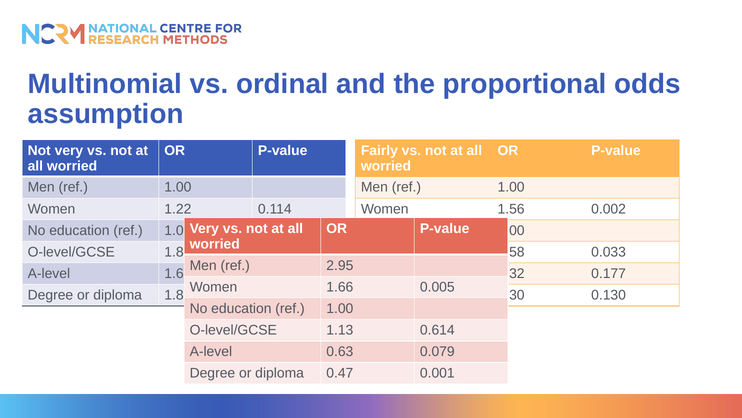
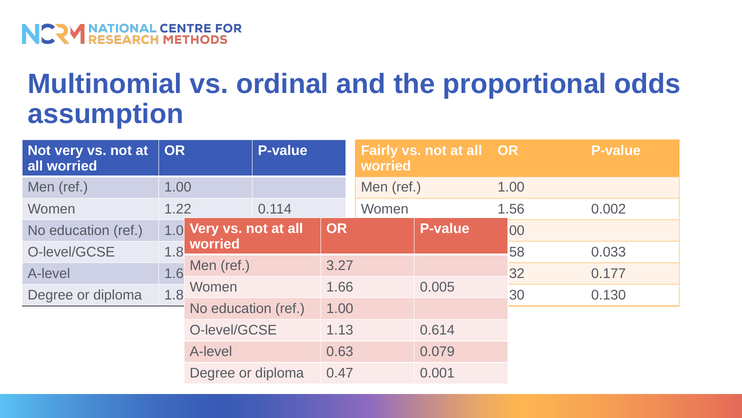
2.95: 2.95 -> 3.27 (340, 265)
